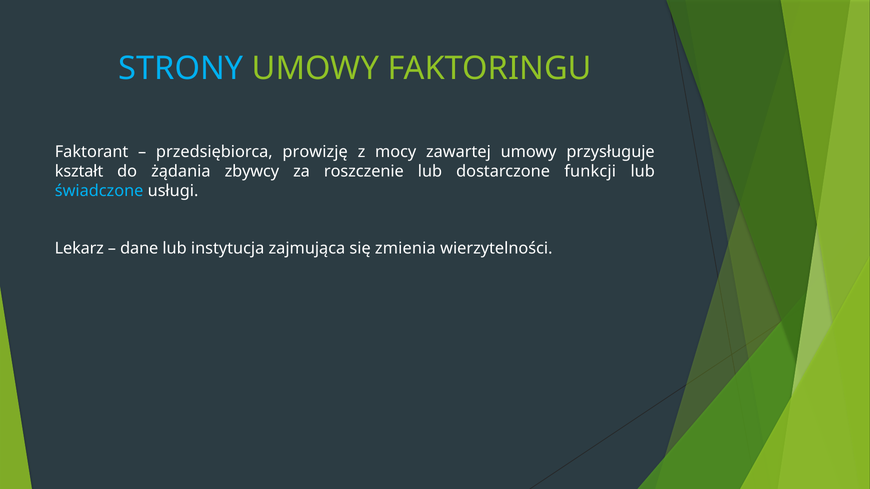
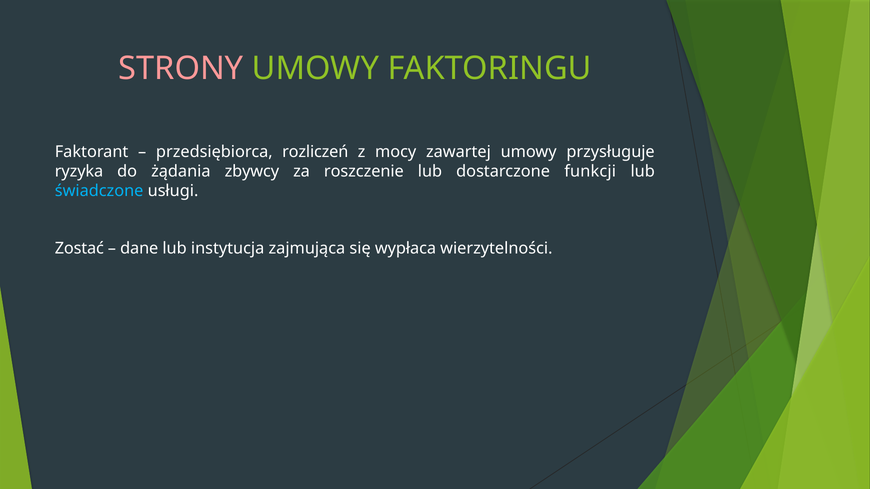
STRONY colour: light blue -> pink (181, 69)
prowizję: prowizję -> rozliczeń (315, 152)
kształt: kształt -> ryzyka (79, 172)
Lekarz: Lekarz -> Zostać (79, 248)
zmienia: zmienia -> wypłaca (405, 248)
